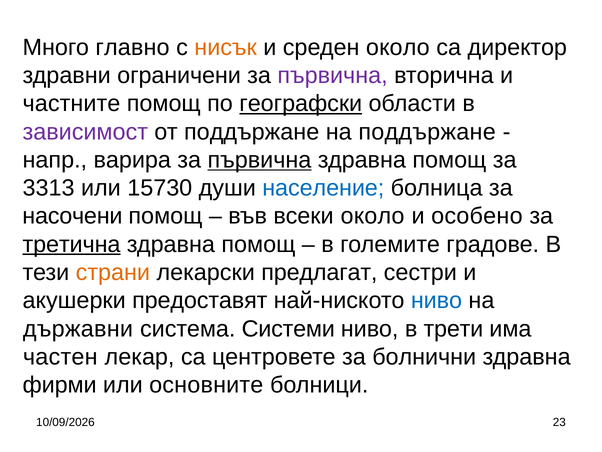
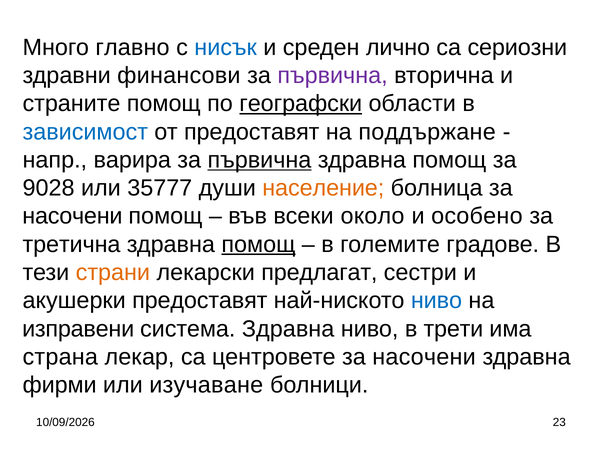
нисък colour: orange -> blue (226, 47)
среден около: около -> лично (398, 47)
директор: директор -> сериозни (517, 47)
ограничени: ограничени -> финансови (179, 75)
частните: частните -> страните (71, 104)
зависимост colour: purple -> blue (85, 132)
от поддържане: поддържане -> предоставят (252, 132)
3313: 3313 -> 9028 (49, 188)
15730: 15730 -> 35777 (160, 188)
население colour: blue -> orange (323, 188)
третична underline: present -> none (72, 244)
помощ underline: none -> present (258, 244)
държавни: държавни -> изправени (78, 328)
система Системи: Системи -> Здравна (288, 328)
частен: частен -> страна (60, 357)
центровете за болнични: болнични -> насочени (424, 357)
основните: основните -> изучаване (206, 385)
